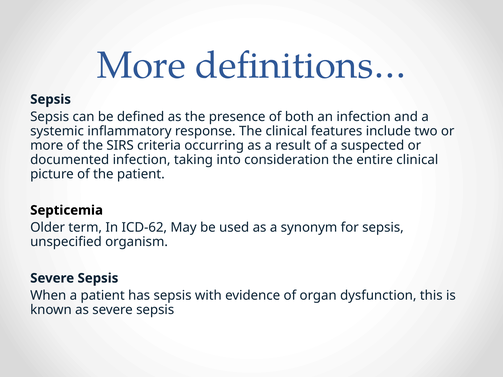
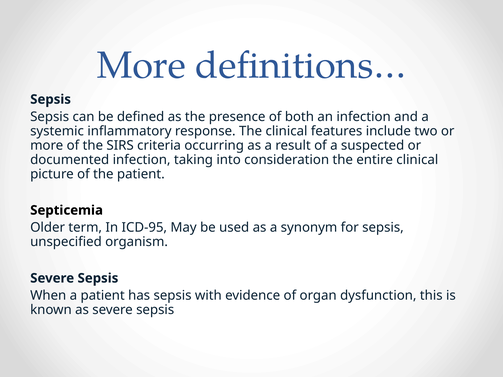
ICD-62: ICD-62 -> ICD-95 (144, 228)
